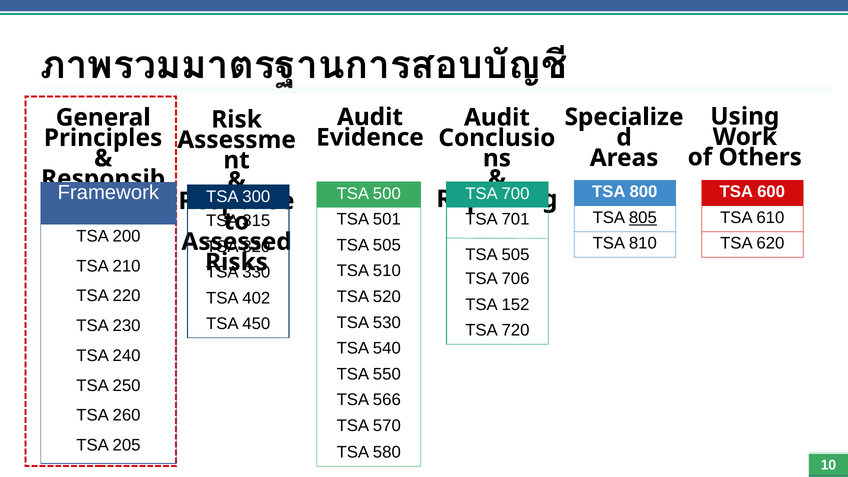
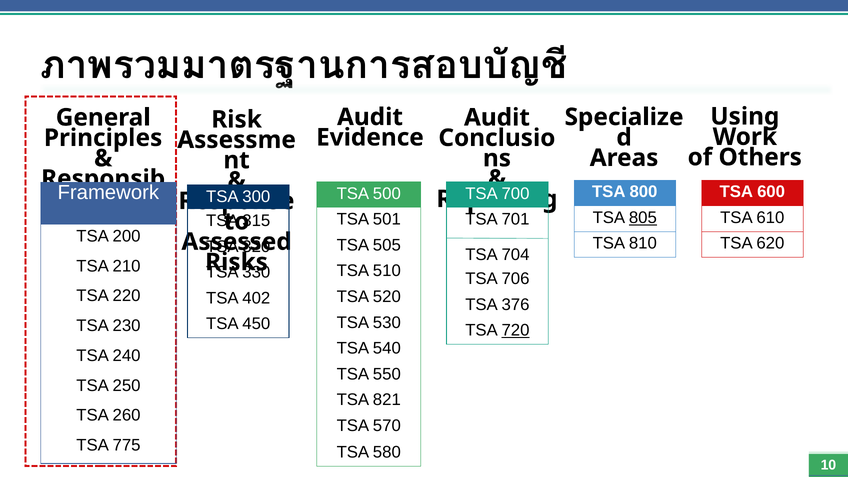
505: 505 -> 704 (515, 255)
152: 152 -> 376 (515, 305)
720 underline: none -> present (515, 330)
566: 566 -> 821 (387, 400)
205: 205 -> 775 (127, 445)
